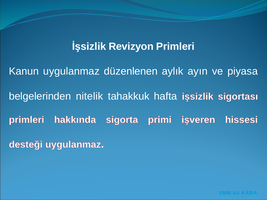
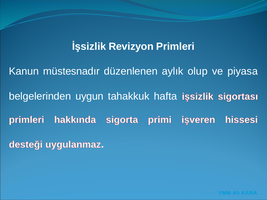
Kanun uygulanmaz: uygulanmaz -> müstesnadır (71, 71)
ayın: ayın -> olup (198, 71)
nitelik: nitelik -> uygun (90, 96)
